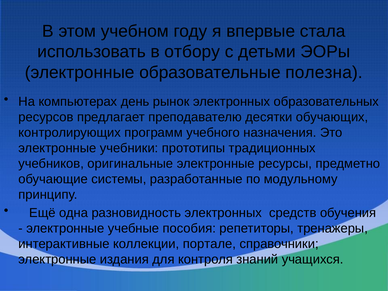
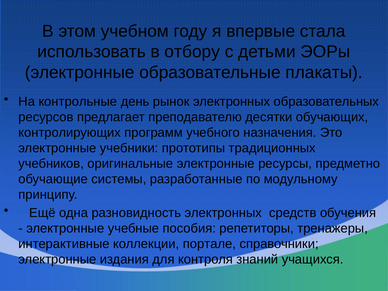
полезна: полезна -> плакаты (324, 72)
компьютерах: компьютерах -> контрольные (78, 102)
